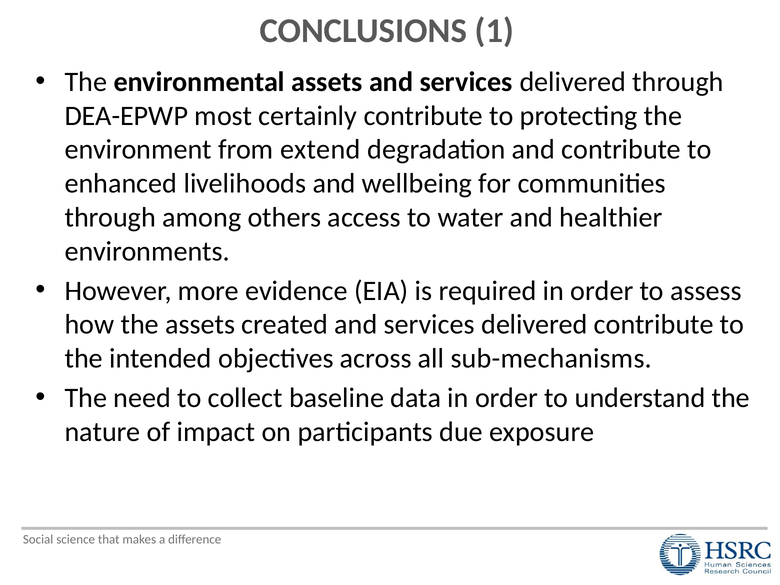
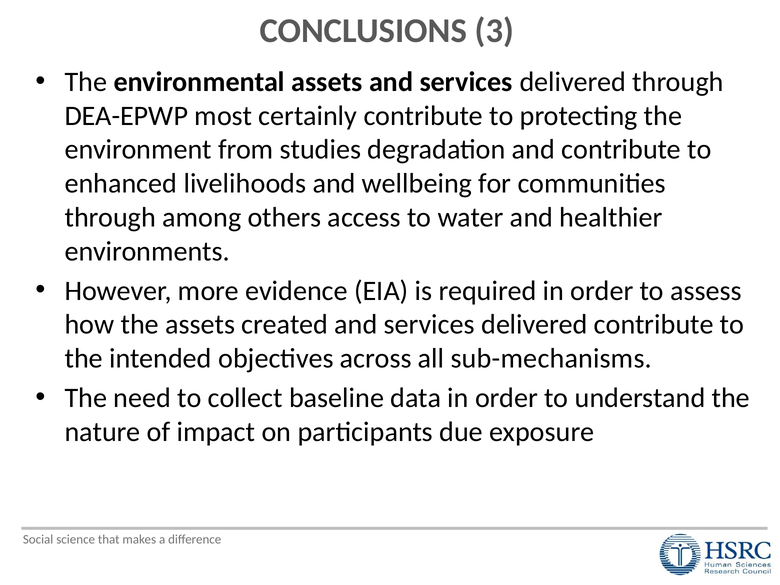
1: 1 -> 3 (495, 31)
extend: extend -> studies (320, 150)
